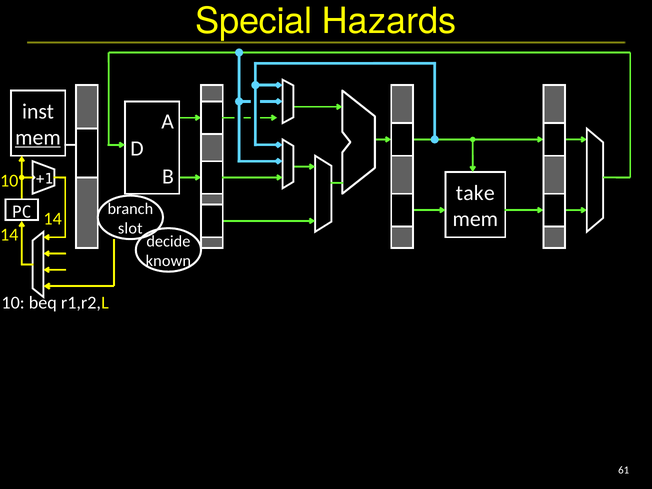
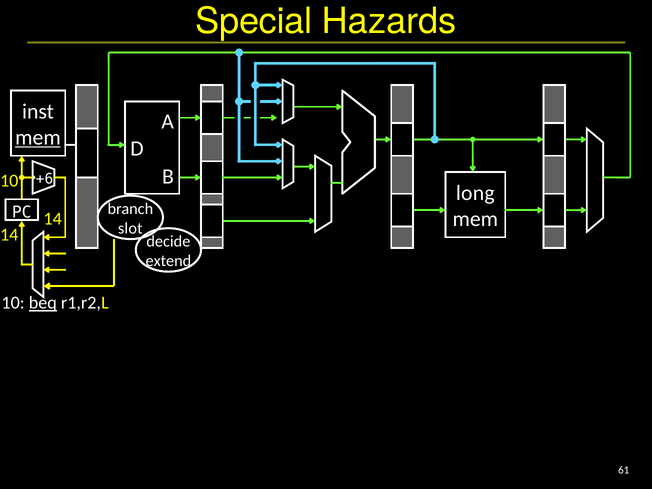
+1: +1 -> +6 (45, 179)
take: take -> long (475, 193)
known: known -> extend (168, 261)
beq underline: none -> present (43, 303)
